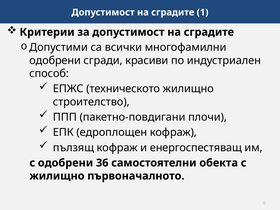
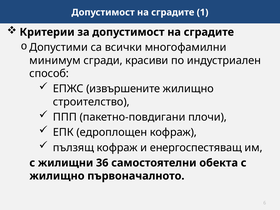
одобрени: одобрени -> минимум (55, 60)
техническото: техническото -> извършените (123, 89)
с одобрени: одобрени -> жилищни (66, 163)
